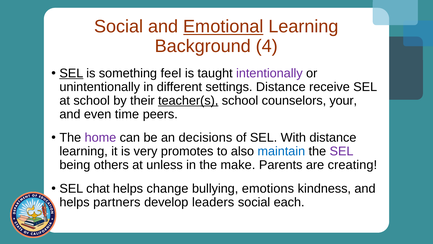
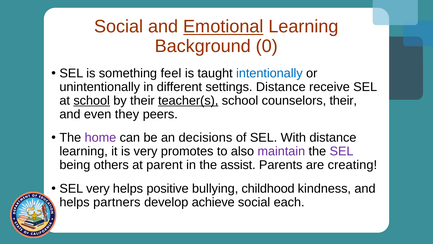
4: 4 -> 0 (267, 46)
SEL underline: present -> none (71, 73)
intentionally colour: purple -> blue (269, 73)
school underline: none -> present (92, 100)
counselors your: your -> their (343, 100)
time: time -> they (127, 114)
maintain colour: blue -> purple (281, 151)
unless: unless -> parent (164, 165)
make: make -> assist (238, 165)
SEL chat: chat -> very (98, 188)
change: change -> positive (168, 188)
emotions: emotions -> childhood (268, 188)
leaders: leaders -> achieve (213, 202)
